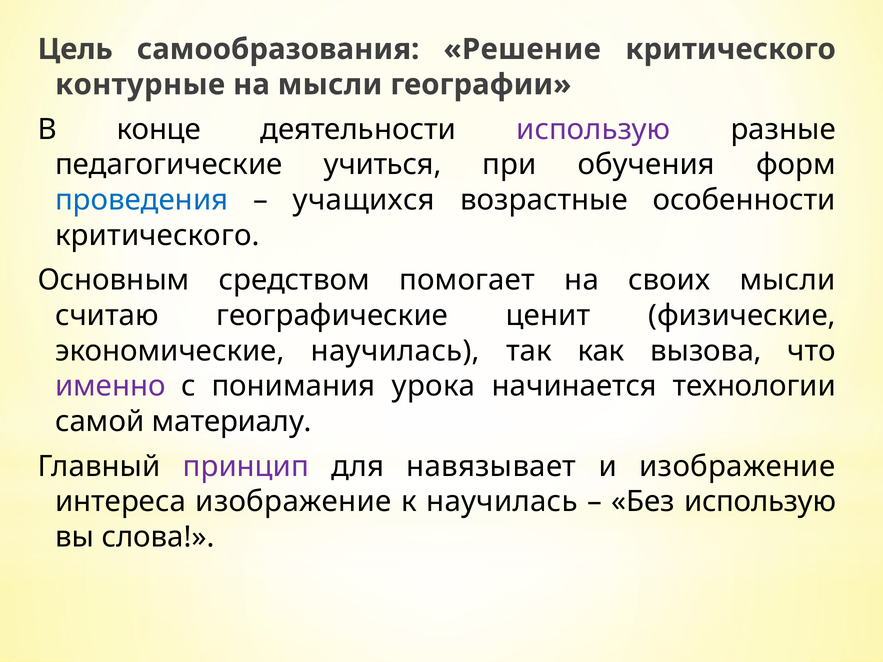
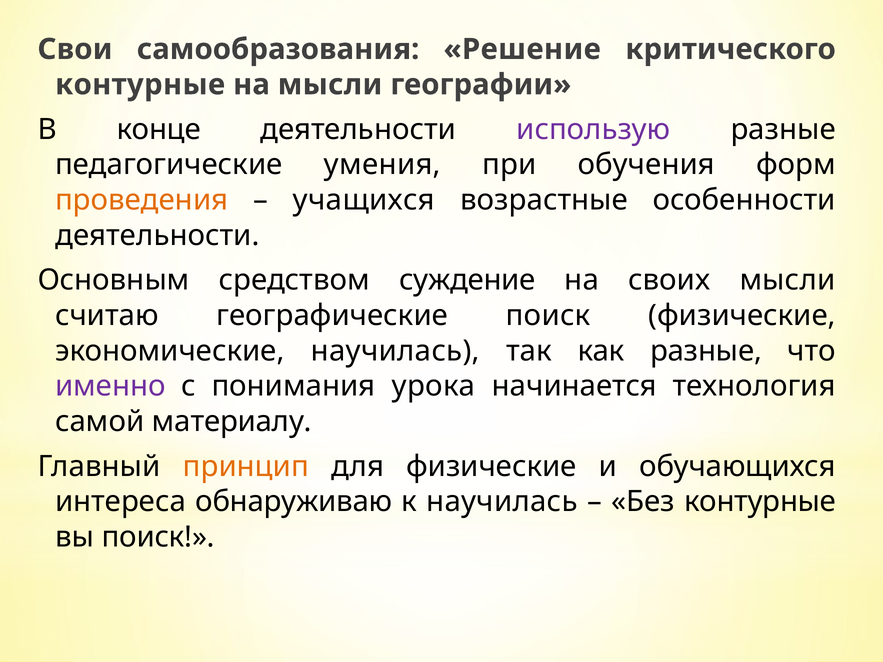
Цель: Цель -> Свои (75, 49)
учиться: учиться -> умения (382, 165)
проведения colour: blue -> orange (142, 200)
критического: критического -> деятельности (157, 235)
помогает: помогает -> суждение (467, 280)
географические ценит: ценит -> поиск (548, 316)
как вызова: вызова -> разные (706, 351)
технологии: технологии -> технология (754, 386)
принцип colour: purple -> orange (246, 466)
для навязывает: навязывает -> физические (491, 466)
и изображение: изображение -> обучающихся (738, 466)
интереса изображение: изображение -> обнаруживаю (294, 502)
Без использую: использую -> контурные (760, 502)
вы слова: слова -> поиск (158, 537)
